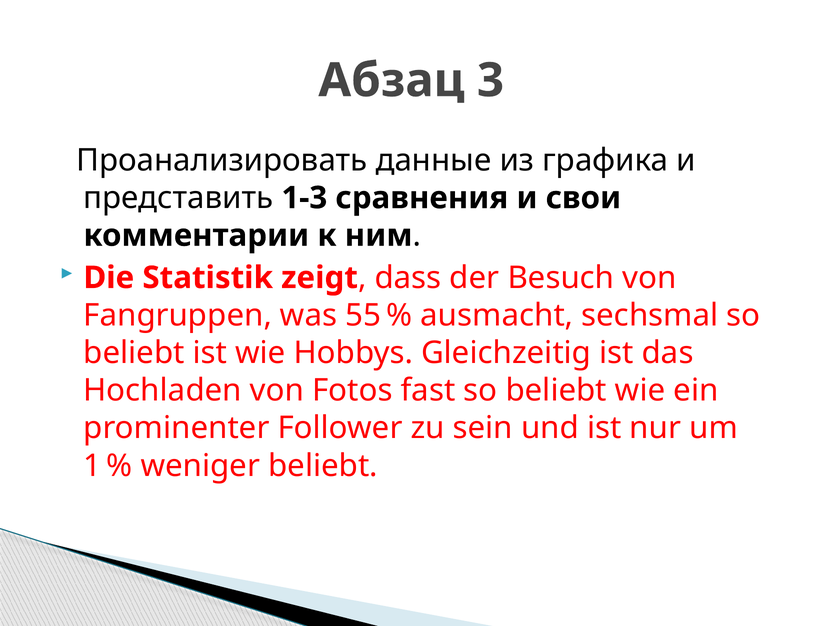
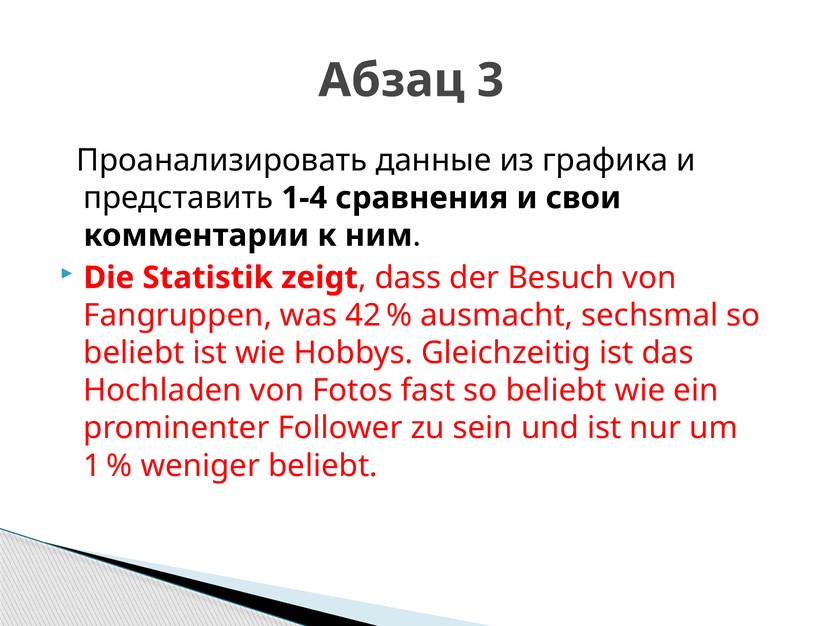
1-3: 1-3 -> 1-4 (304, 198)
55: 55 -> 42 (363, 315)
